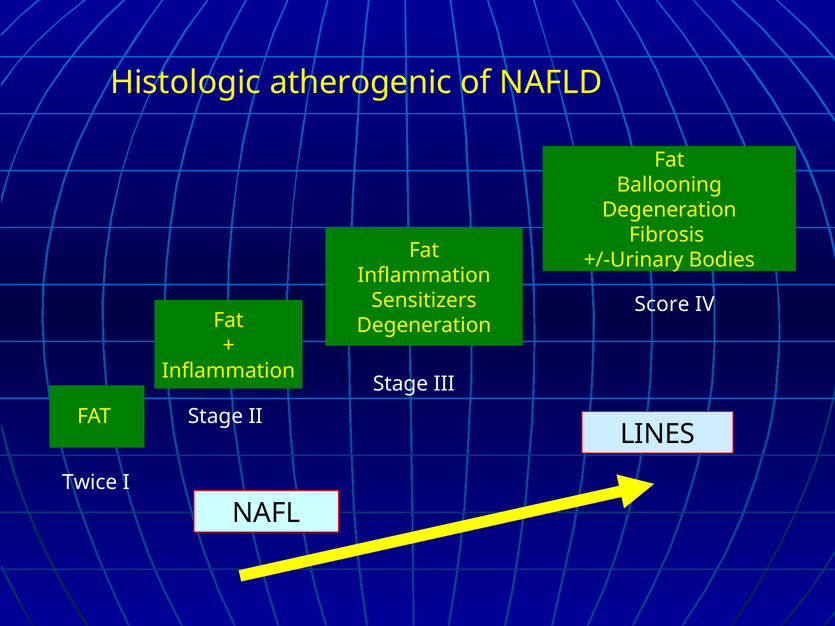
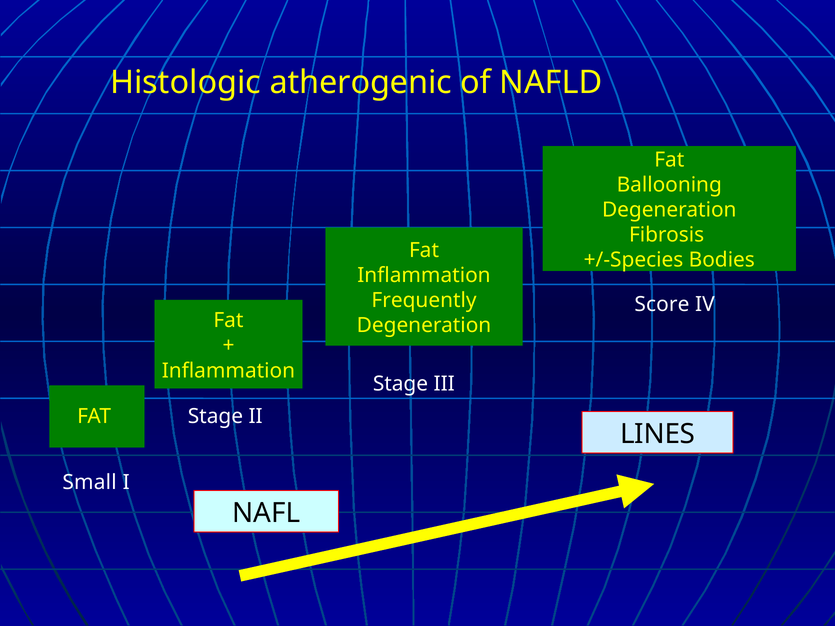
+/-Urinary: +/-Urinary -> +/-Species (633, 260)
Sensitizers: Sensitizers -> Frequently (424, 301)
Twice: Twice -> Small (90, 482)
